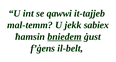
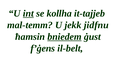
int underline: none -> present (28, 13)
qawwi: qawwi -> kollha (59, 13)
sabiex: sabiex -> jidfnu (96, 25)
